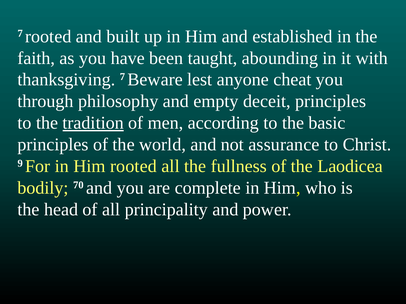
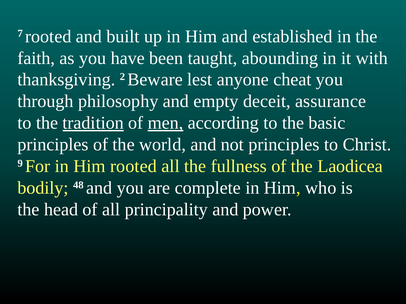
thanksgiving 7: 7 -> 2 (122, 77)
deceit principles: principles -> assurance (331, 101)
men underline: none -> present (166, 123)
not assurance: assurance -> principles (284, 145)
70: 70 -> 48 (78, 185)
